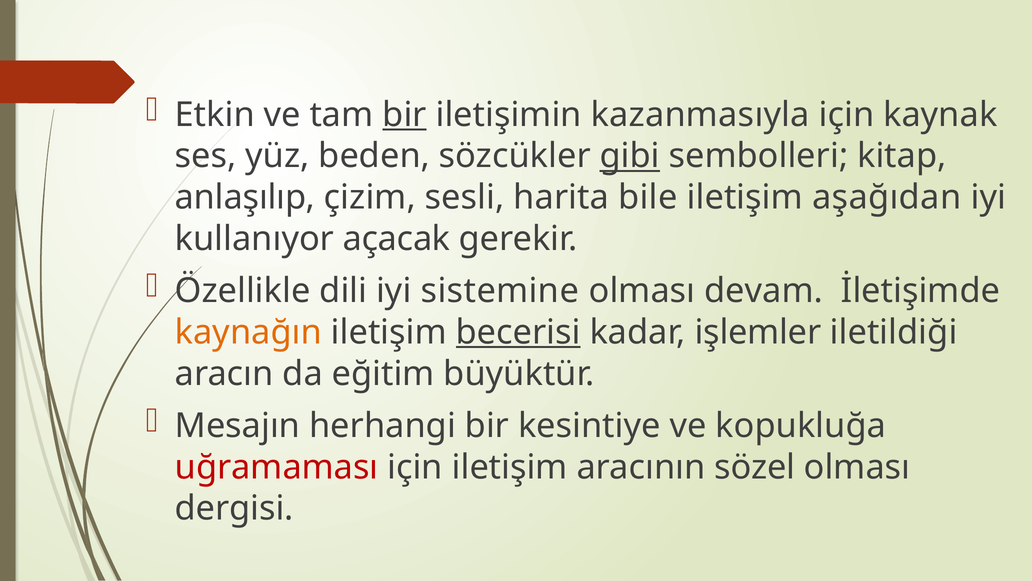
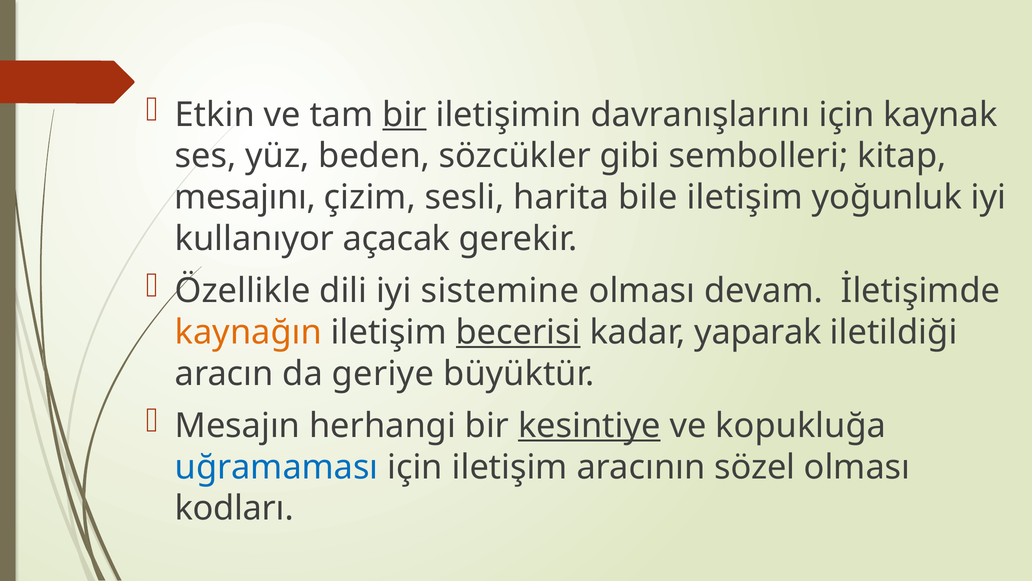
kazanmasıyla: kazanmasıyla -> davranışlarını (700, 115)
gibi underline: present -> none (630, 156)
anlaşılıp: anlaşılıp -> mesajını (245, 197)
aşağıdan: aşağıdan -> yoğunluk (887, 197)
işlemler: işlemler -> yaparak (758, 332)
eğitim: eğitim -> geriye (383, 373)
kesintiye underline: none -> present (589, 425)
uğramaması colour: red -> blue (277, 467)
dergisi: dergisi -> kodları (234, 508)
